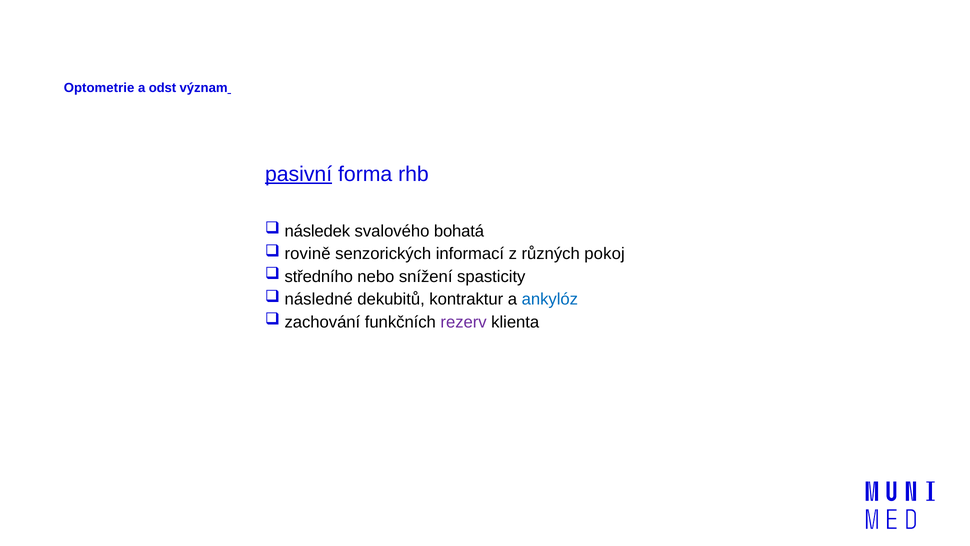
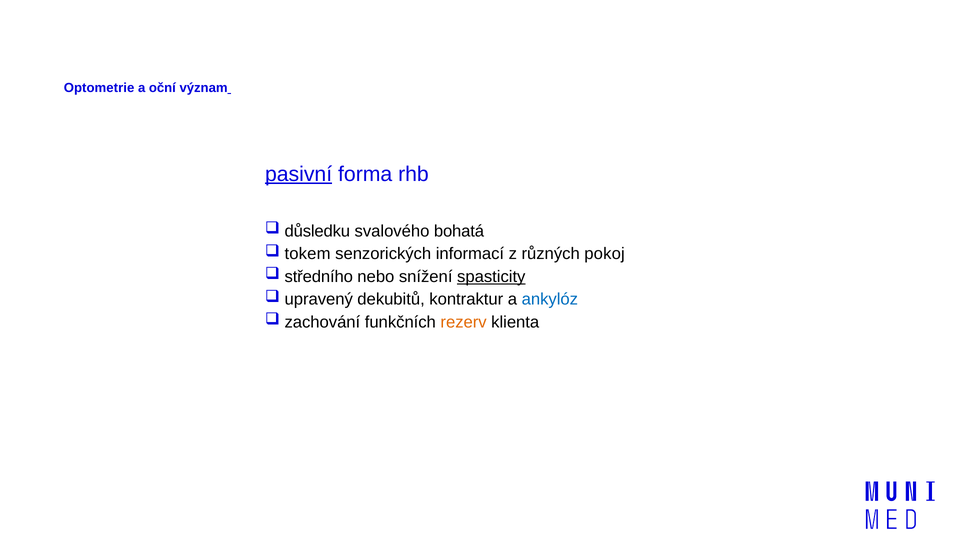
odst: odst -> oční (162, 88)
následek: následek -> důsledku (317, 231)
rovině: rovině -> tokem (308, 254)
spasticity underline: none -> present (491, 276)
následné: následné -> upravený (319, 299)
rezerv colour: purple -> orange (464, 322)
